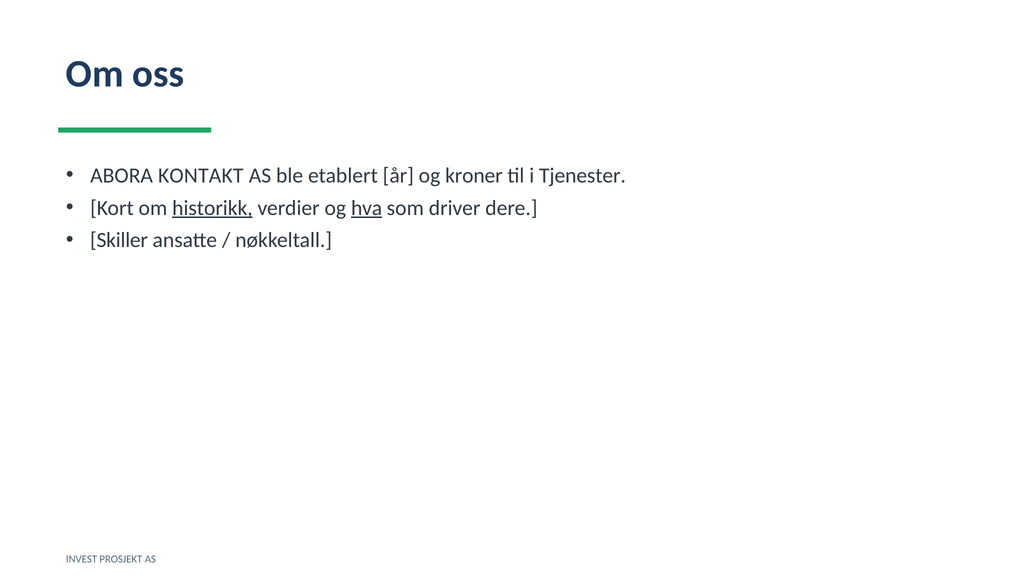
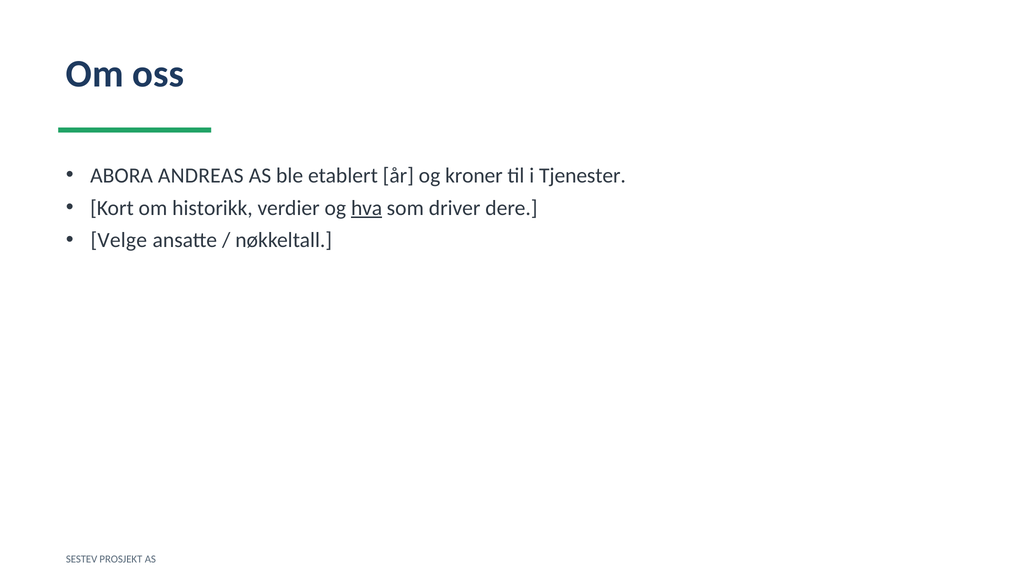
KONTAKT: KONTAKT -> ANDREAS (201, 175)
historikk underline: present -> none (212, 208)
Skiller: Skiller -> Velge (119, 240)
INVEST: INVEST -> SESTEV (82, 559)
